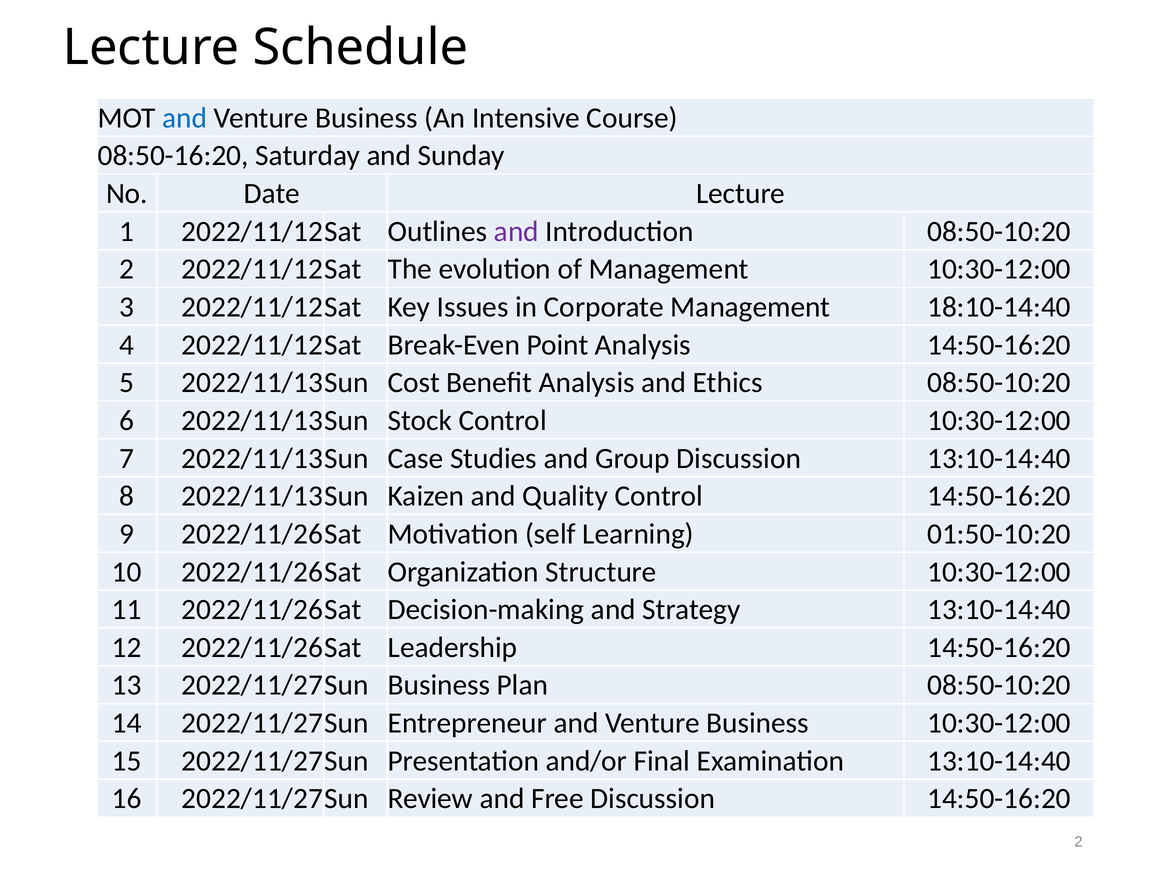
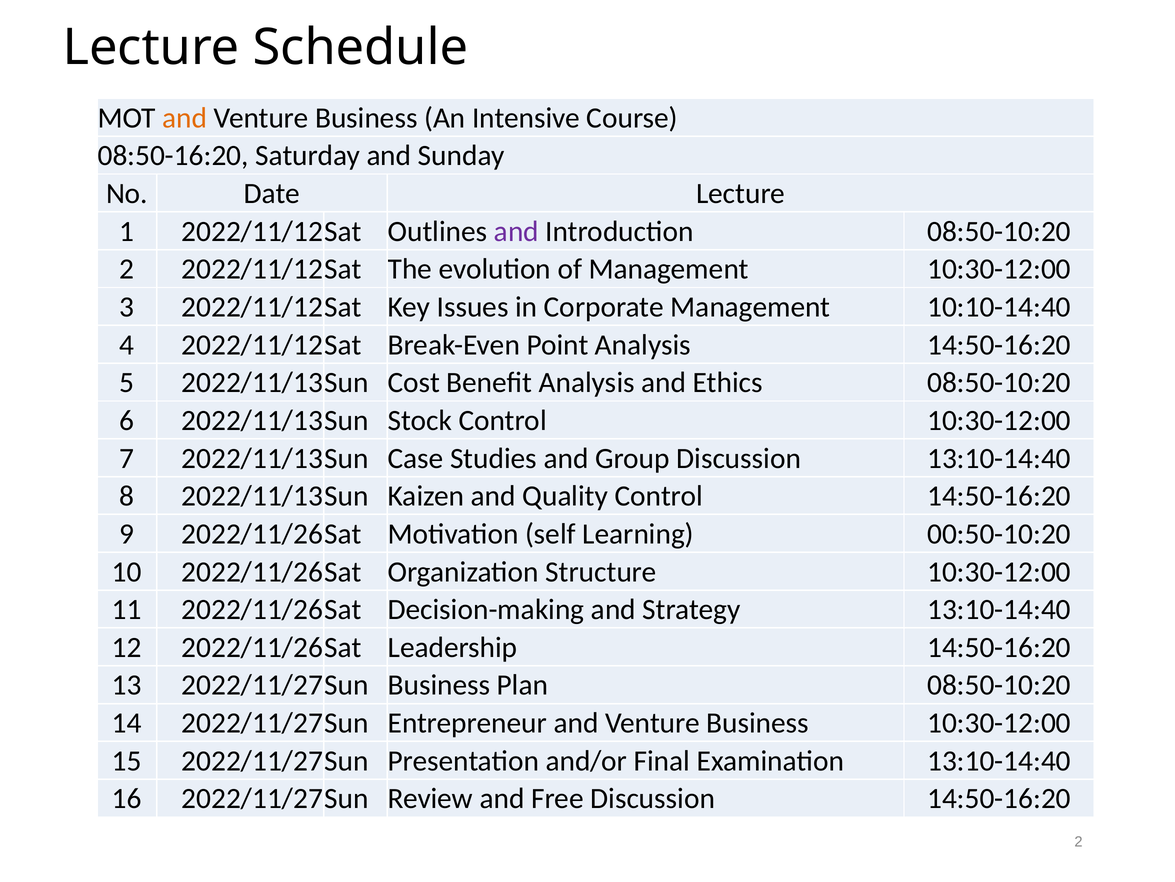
and colour: blue -> orange (185, 118)
18:10-14:40: 18:10-14:40 -> 10:10-14:40 (999, 307)
01:50-10:20: 01:50-10:20 -> 00:50-10:20 (999, 534)
